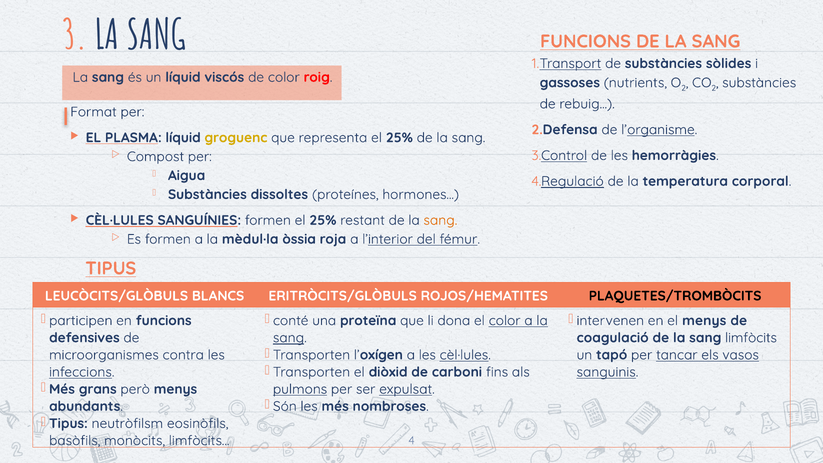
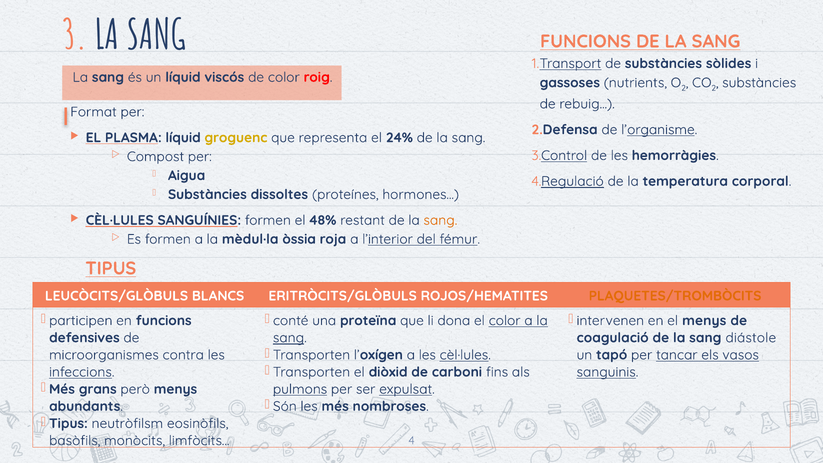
representa el 25%: 25% -> 24% (399, 138)
formen el 25%: 25% -> 48% (323, 220)
PLAQUETES/TROMBÒCITS colour: black -> orange (675, 296)
sang limfòcits: limfòcits -> diástole (751, 338)
